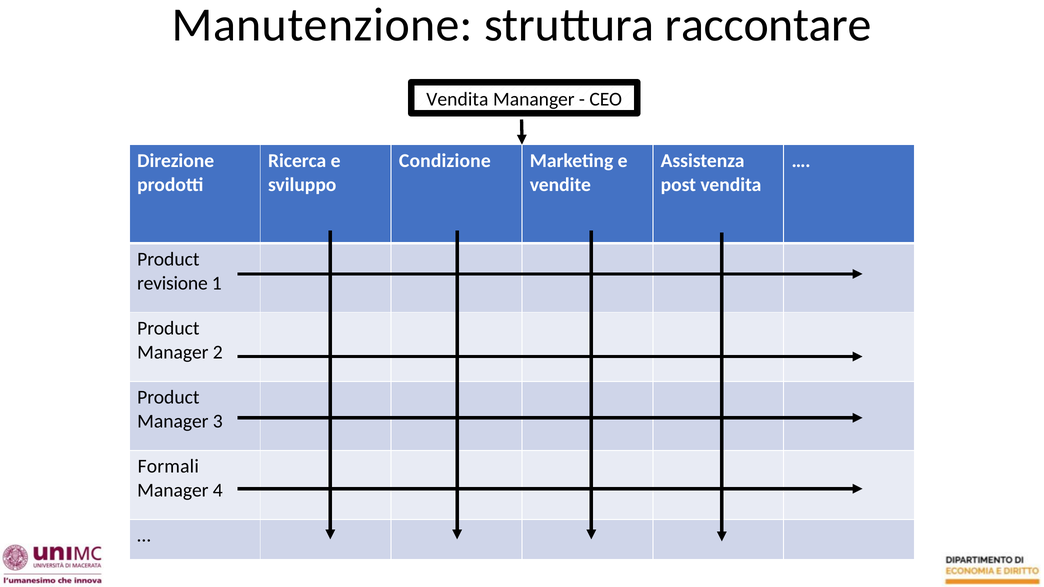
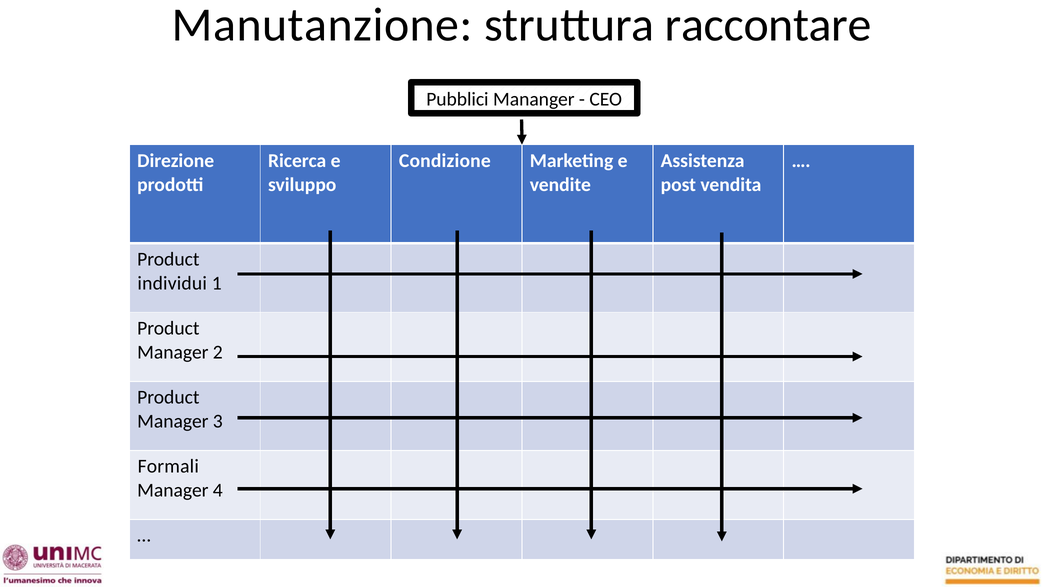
Manutenzione: Manutenzione -> Manutanzione (322, 25)
Vendita: Vendita -> Pubblici (457, 99)
revisione: revisione -> individui (172, 283)
